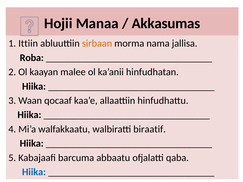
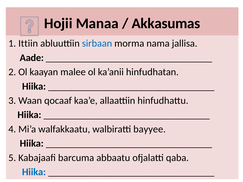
sirbaan colour: orange -> blue (97, 43)
Roba: Roba -> Aade (32, 58)
biraatif: biraatif -> bayyee (150, 129)
